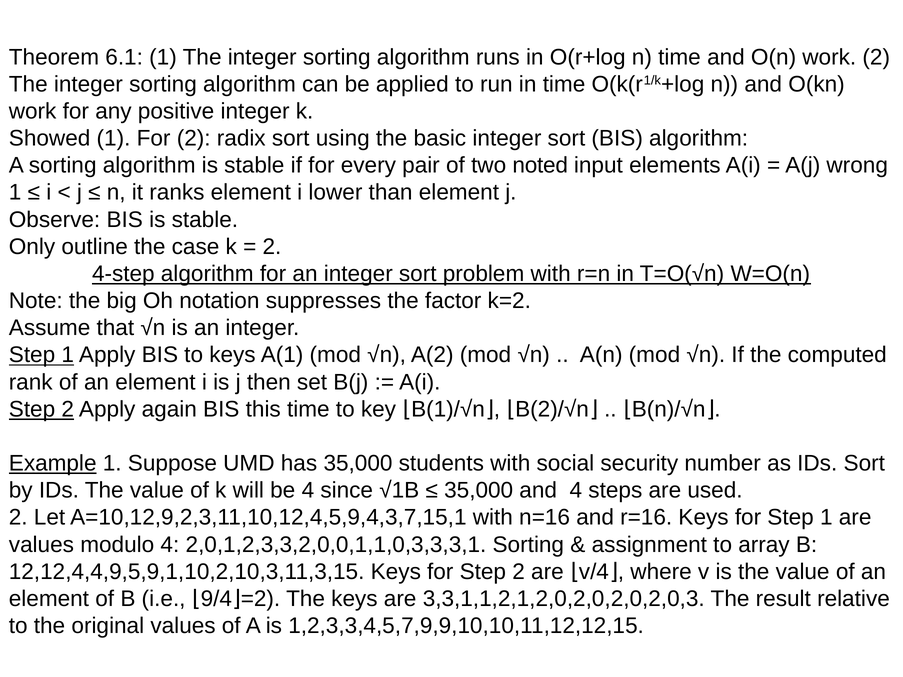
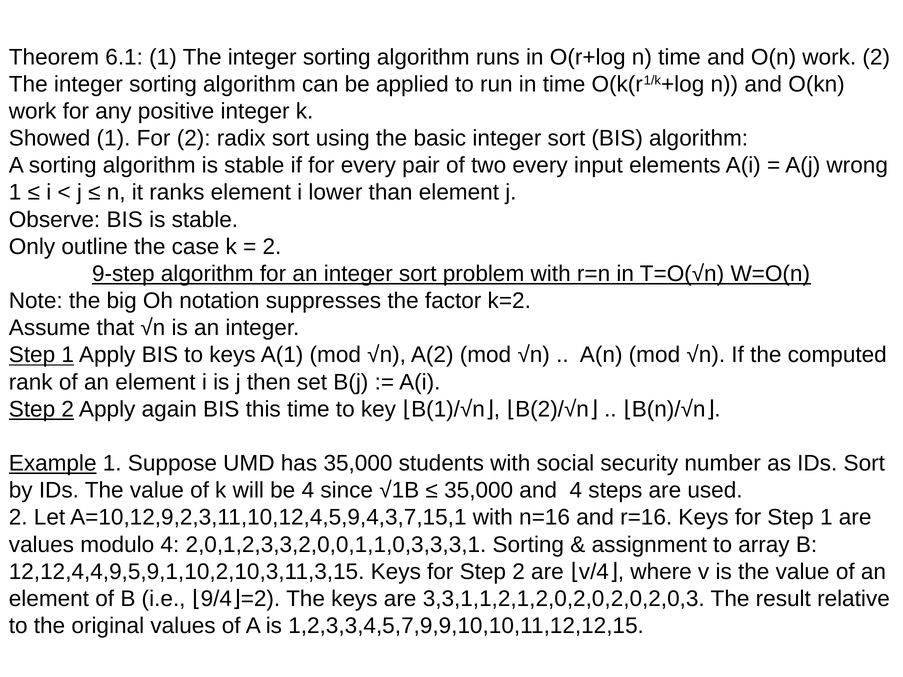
two noted: noted -> every (540, 166)
4-step: 4-step -> 9-step (123, 274)
